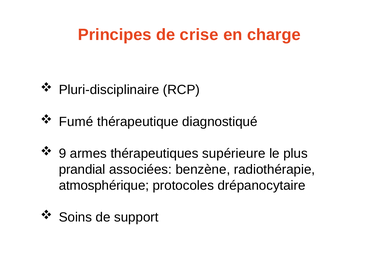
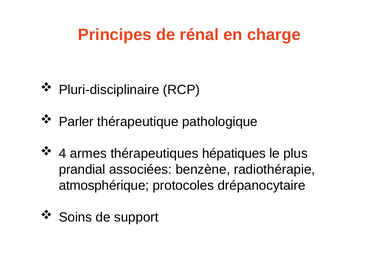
crise: crise -> rénal (199, 35)
Fumé: Fumé -> Parler (76, 122)
diagnostiqué: diagnostiqué -> pathologique (220, 122)
9: 9 -> 4 (63, 154)
supérieure: supérieure -> hépatiques (234, 154)
